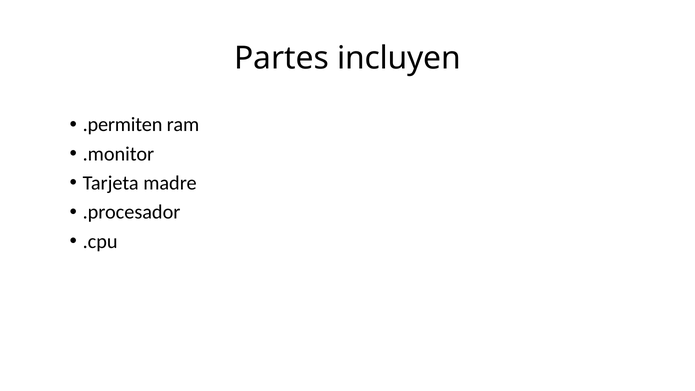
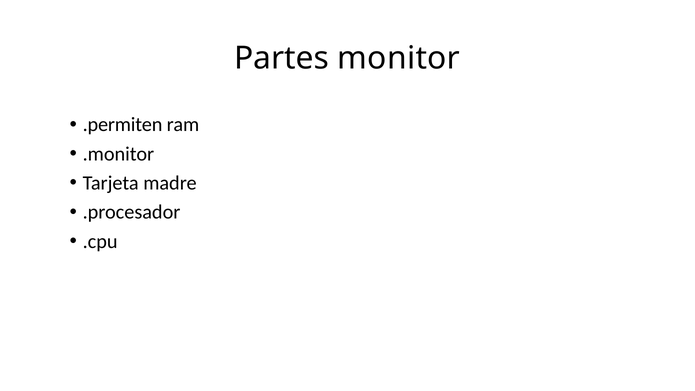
incluyen: incluyen -> monitor (399, 58)
